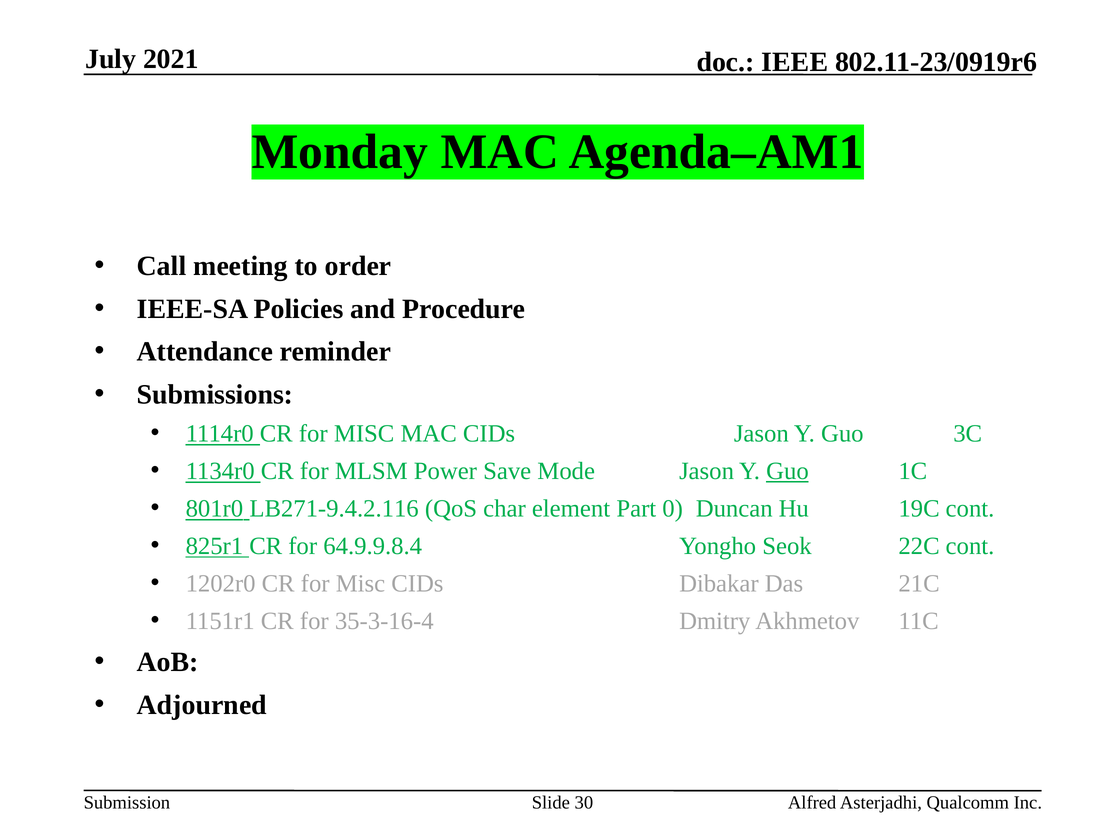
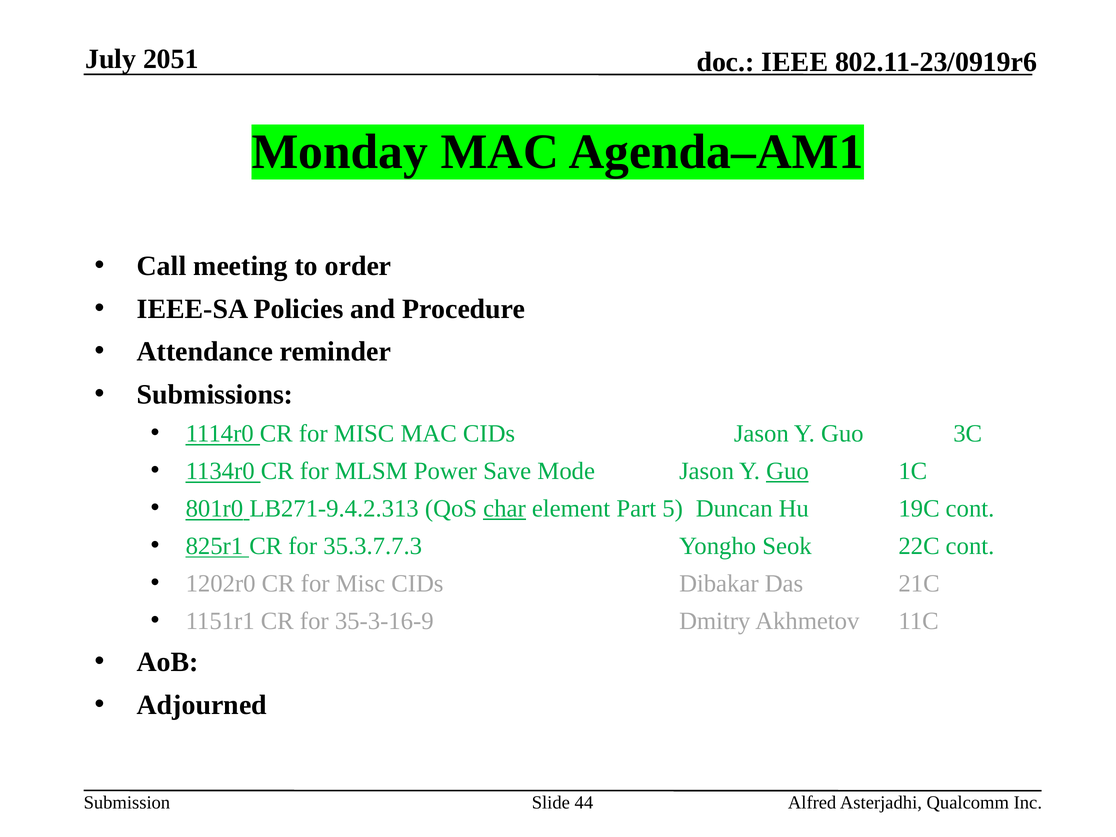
2021: 2021 -> 2051 (171, 59)
LB271-9.4.2.116: LB271-9.4.2.116 -> LB271-9.4.2.313 (334, 509)
char underline: none -> present (505, 509)
0: 0 -> 5 (673, 509)
64.9.9.8.4: 64.9.9.8.4 -> 35.3.7.7.3 (373, 546)
35-3-16-4: 35-3-16-4 -> 35-3-16-9 (384, 621)
30: 30 -> 44 (584, 803)
